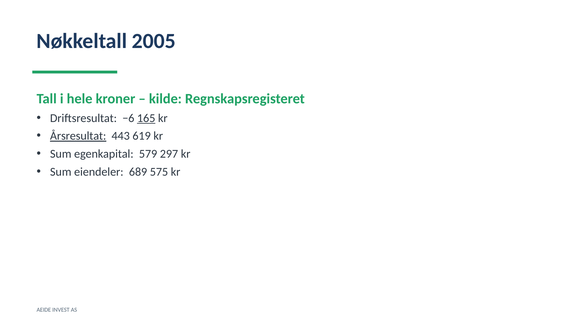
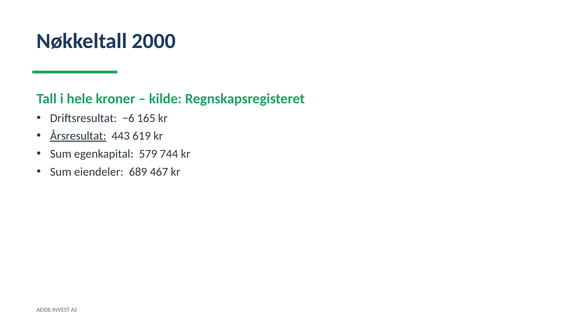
2005: 2005 -> 2000 (154, 41)
165 underline: present -> none (146, 118)
297: 297 -> 744 (169, 154)
575: 575 -> 467 (159, 172)
